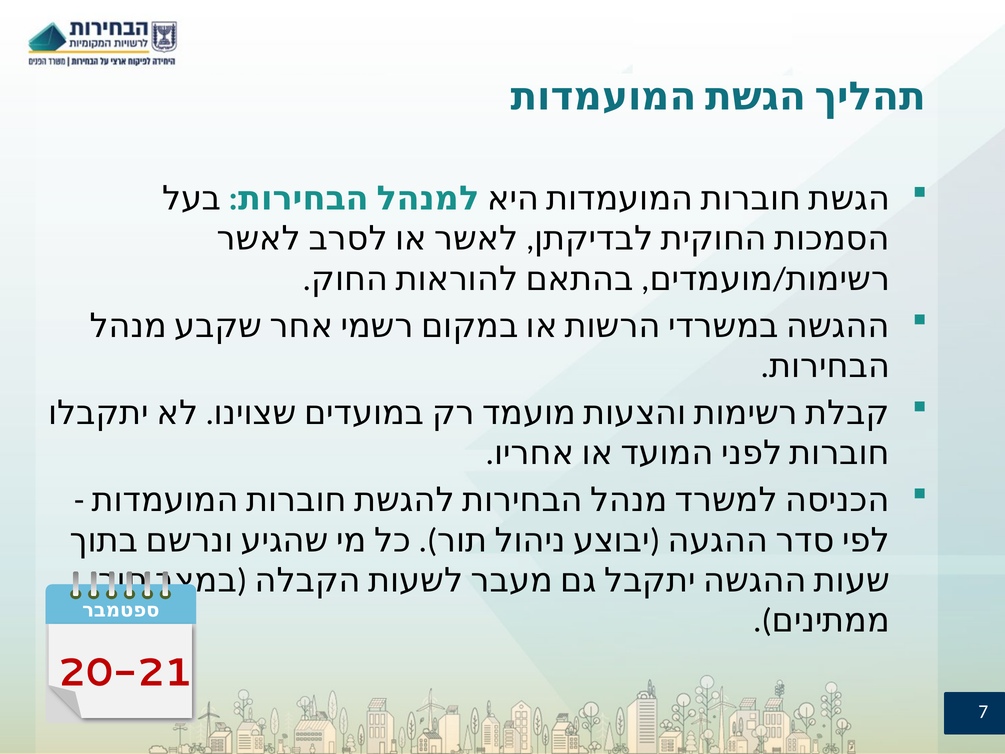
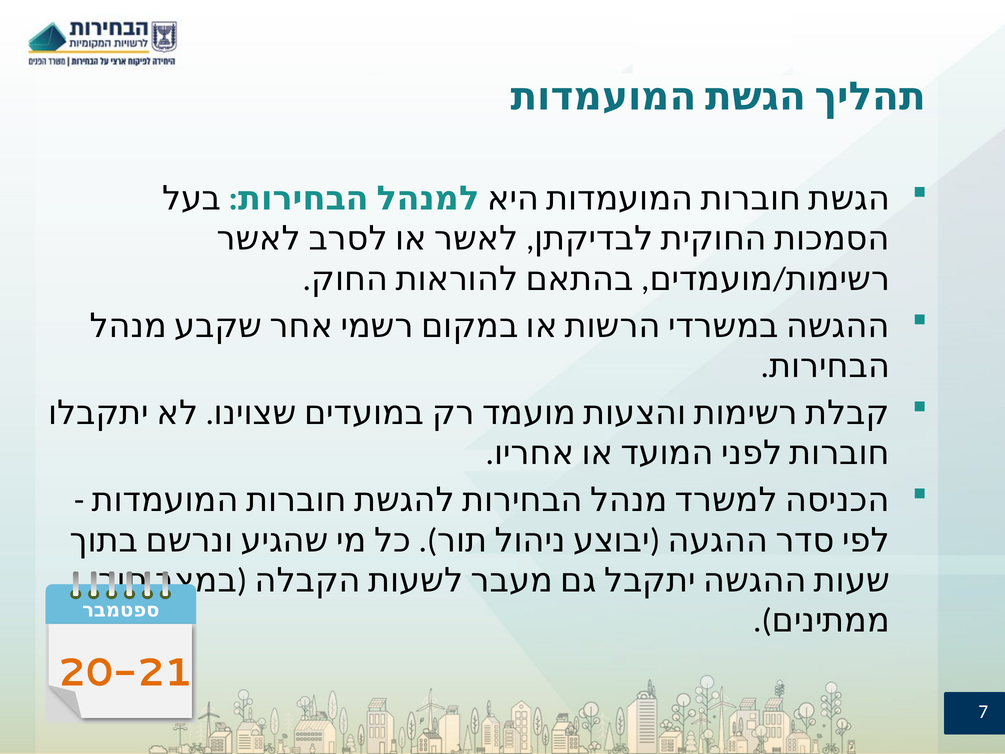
20-21 colour: red -> orange (125, 673)
